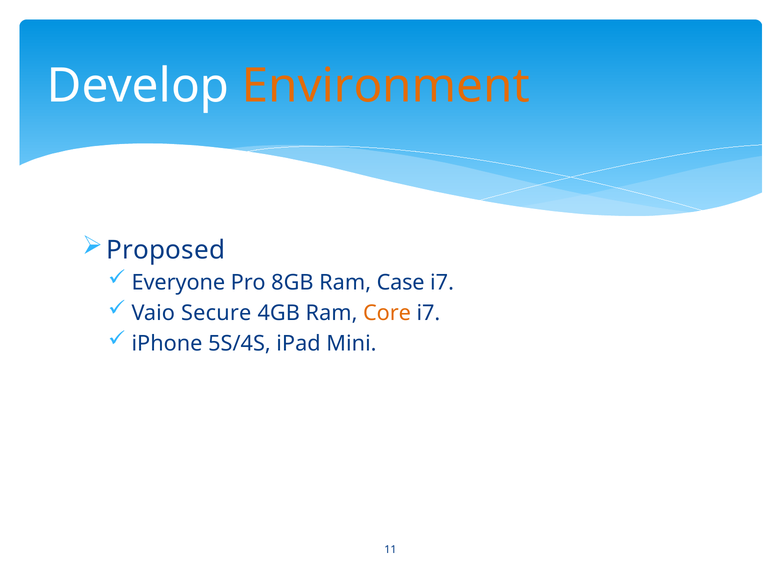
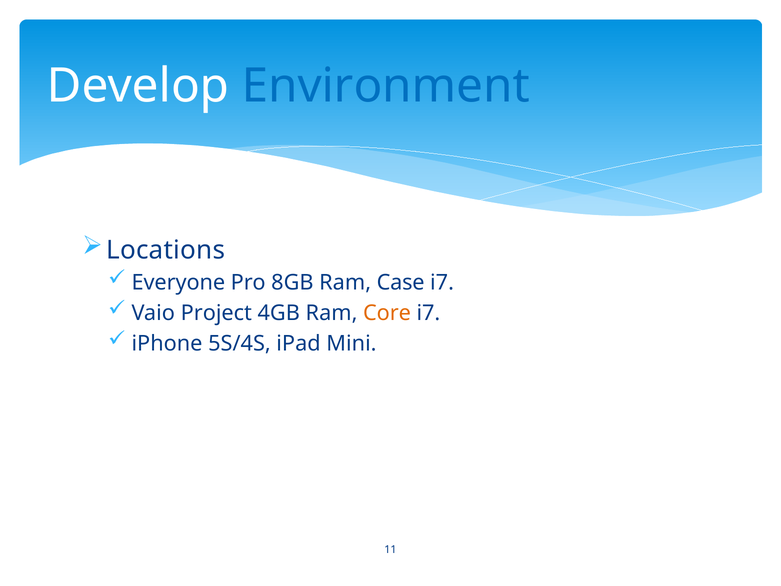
Environment colour: orange -> blue (386, 86)
Proposed: Proposed -> Locations (166, 250)
Secure: Secure -> Project (216, 313)
